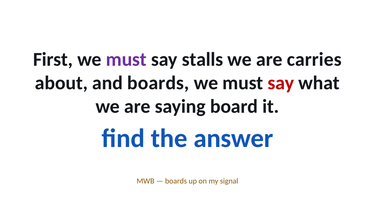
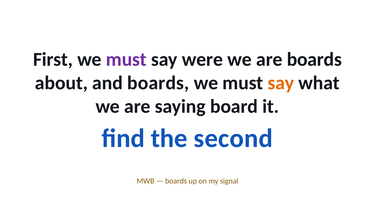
stalls: stalls -> were (202, 59)
are carries: carries -> boards (314, 59)
say colour: red -> orange (281, 83)
answer: answer -> second (233, 138)
